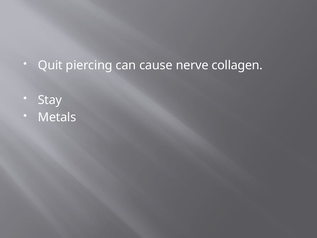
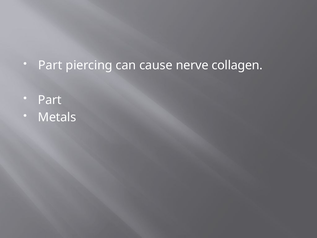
Quit: Quit -> Part (50, 65)
Stay: Stay -> Part (50, 100)
